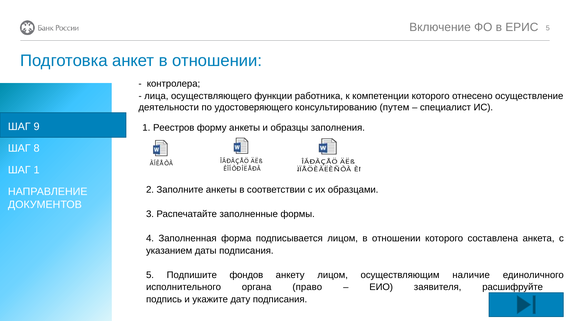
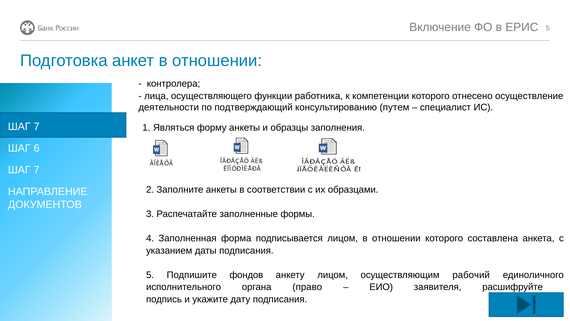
удостоверяющего: удостоверяющего -> подтверждающий (254, 107)
9: 9 -> 7 (37, 126)
Реестров: Реестров -> Являться (174, 128)
8: 8 -> 6 (37, 148)
1: 1 -> 7 (37, 170)
наличие: наличие -> рабочий (471, 275)
